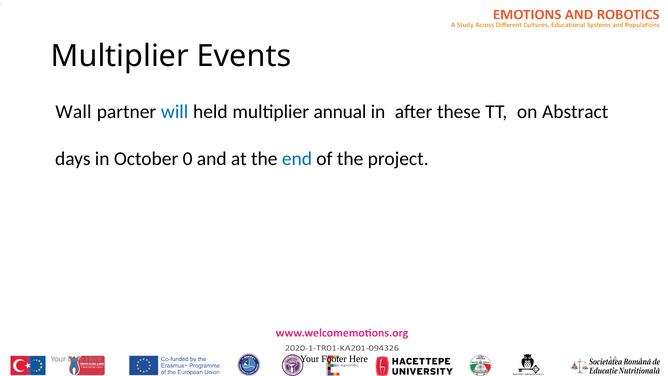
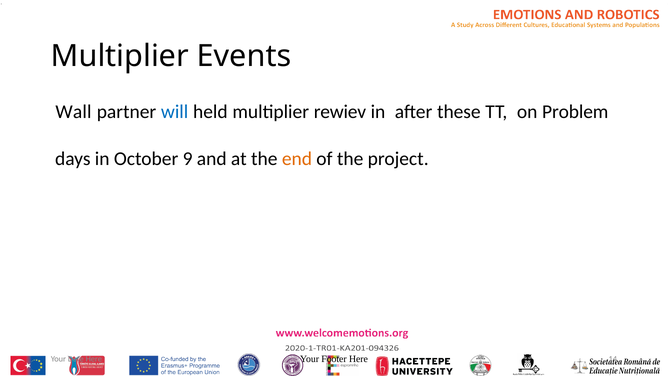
annual: annual -> rewiev (340, 112)
Abstract: Abstract -> Problem (575, 112)
0: 0 -> 9 (188, 159)
end colour: blue -> orange (297, 159)
